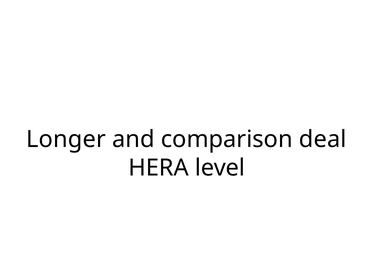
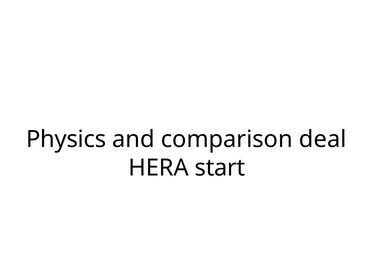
Longer: Longer -> Physics (66, 139)
level: level -> start (220, 168)
